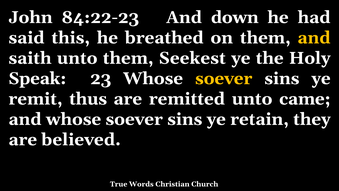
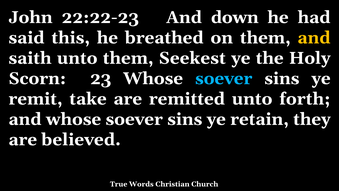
84:22-23: 84:22-23 -> 22:22-23 (100, 17)
Speak: Speak -> Scorn (37, 78)
soever colour: yellow -> light blue (224, 78)
thus: thus -> take (88, 99)
came: came -> forth (305, 99)
